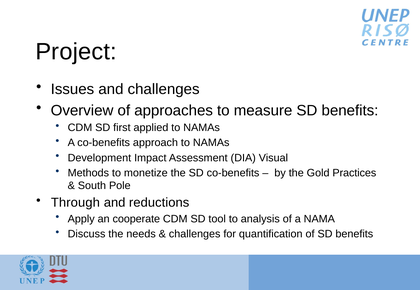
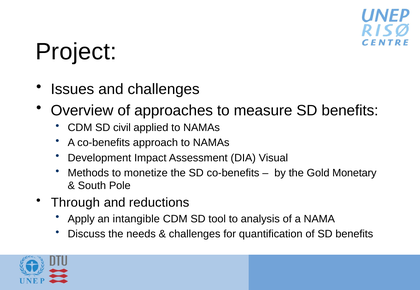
first: first -> civil (122, 128)
Practices: Practices -> Monetary (354, 173)
cooperate: cooperate -> intangible (136, 219)
